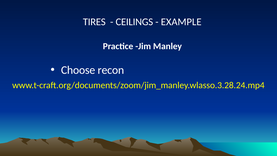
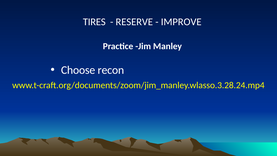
CEILINGS: CEILINGS -> RESERVE (134, 22)
EXAMPLE: EXAMPLE -> IMPROVE (181, 22)
